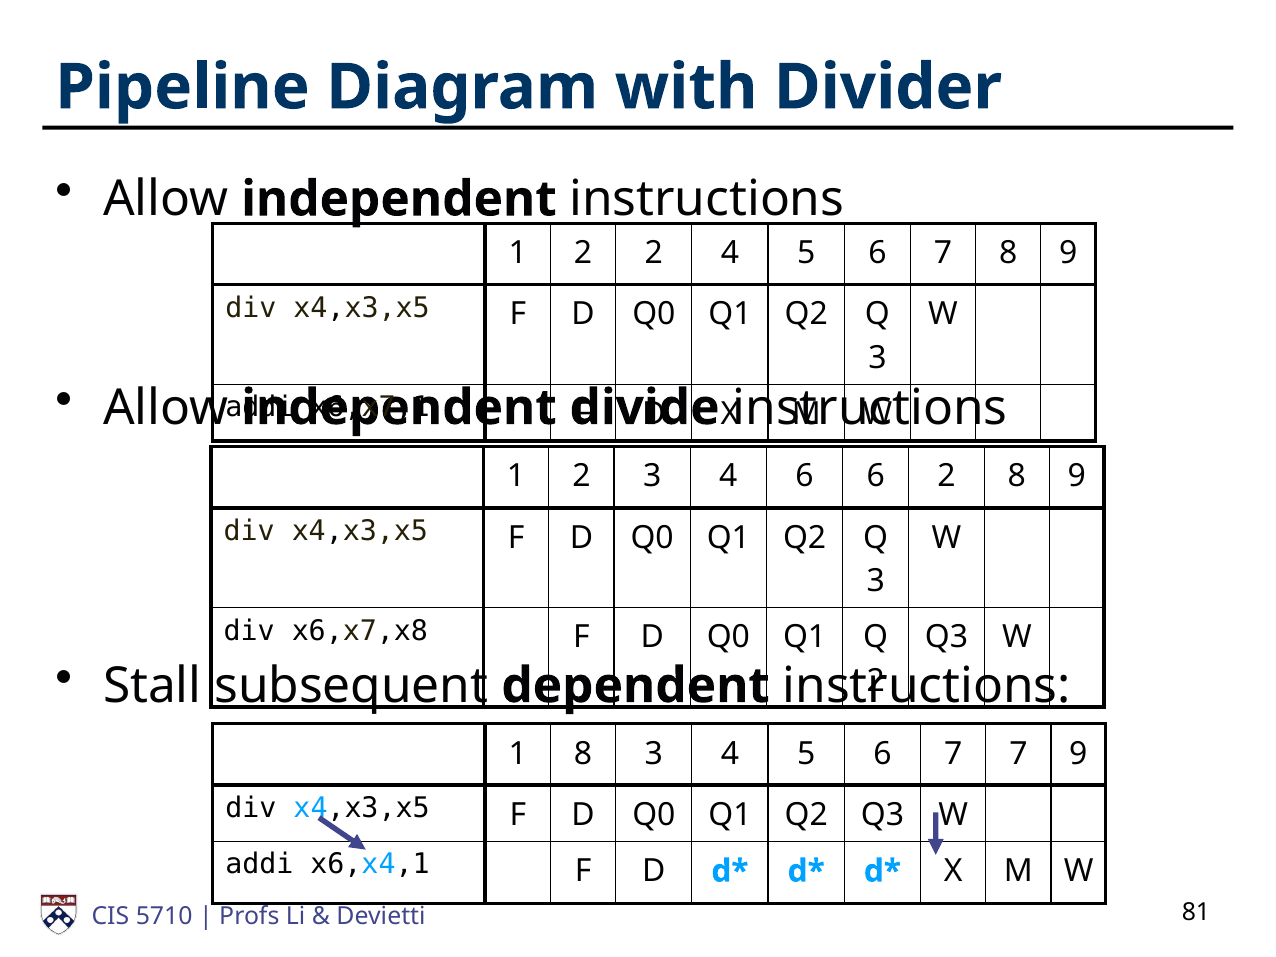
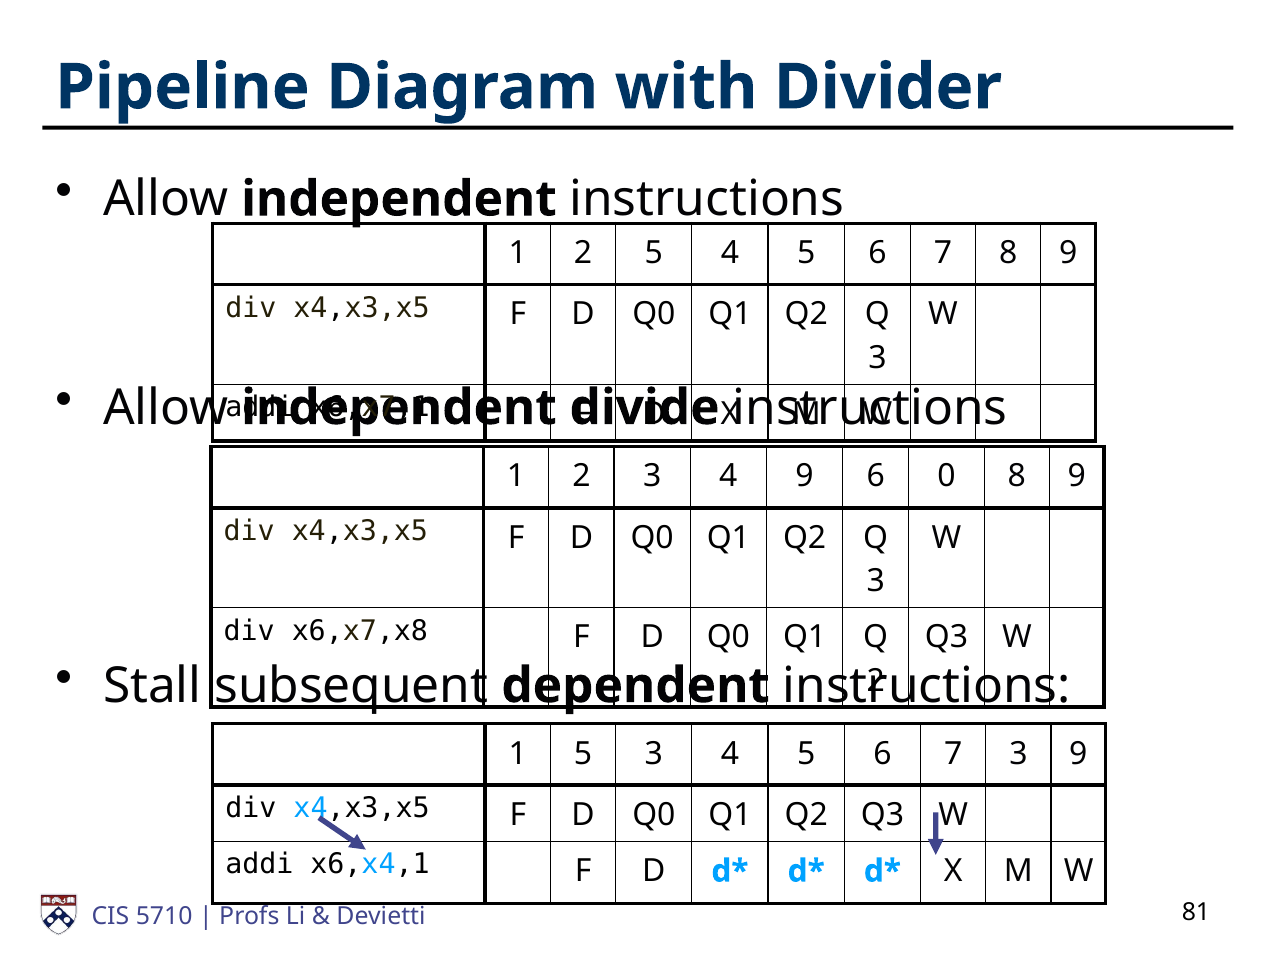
2 2: 2 -> 5 (654, 253)
4 6: 6 -> 9 (805, 476)
6 2: 2 -> 0 (946, 476)
1 8: 8 -> 5 (583, 754)
7 7: 7 -> 3 (1018, 754)
